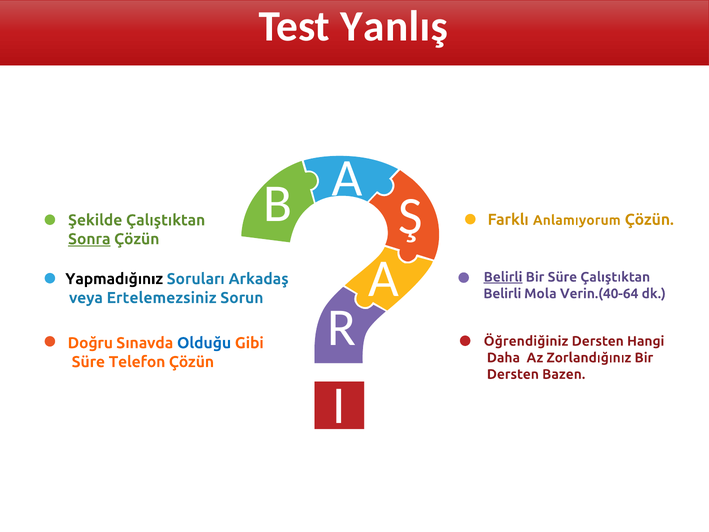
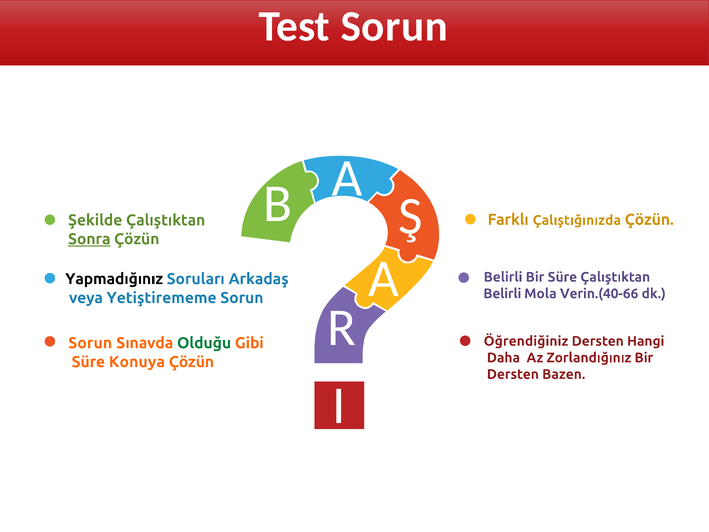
Test Yanlış: Yanlış -> Sorun (394, 27)
Anlamıyorum: Anlamıyorum -> Çalıştığınızda (577, 220)
Belirli underline: present -> none (503, 277)
Verin.(40-64: Verin.(40-64 -> Verin.(40-66 (599, 293)
Ertelemezsiniz: Ertelemezsiniz -> Yetiştirememe (162, 298)
Doğru: Doğru -> Sorun (90, 343)
Olduğu colour: blue -> green (204, 343)
Telefon: Telefon -> Konuya (137, 362)
